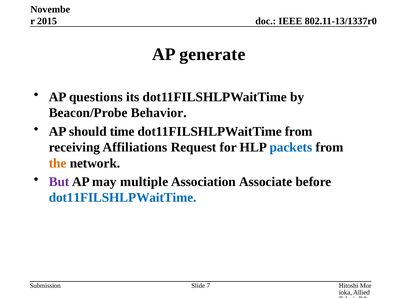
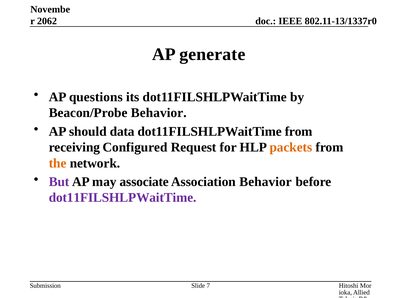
2015: 2015 -> 2062 (47, 21)
time: time -> data (122, 132)
Affiliations: Affiliations -> Configured (135, 148)
packets colour: blue -> orange (291, 148)
multiple: multiple -> associate (144, 182)
Association Associate: Associate -> Behavior (266, 182)
dot11FILSHLPWaitTime colour: blue -> purple (123, 198)
